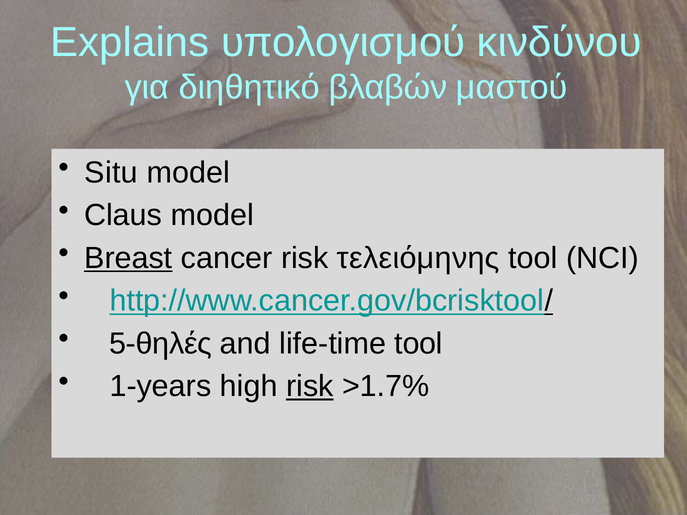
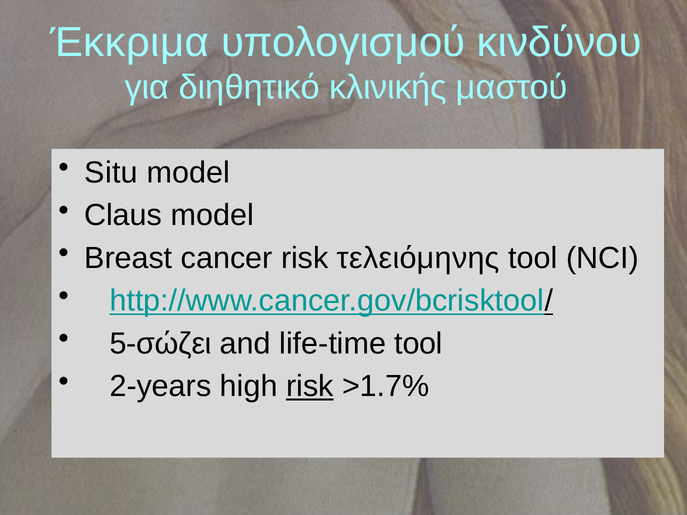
Explains: Explains -> Έκκριμα (130, 42)
βλαβών: βλαβών -> κλινικής (388, 88)
Breast underline: present -> none (128, 258)
5-θηλές: 5-θηλές -> 5-σώζει (161, 344)
1-years: 1-years -> 2-years (160, 387)
